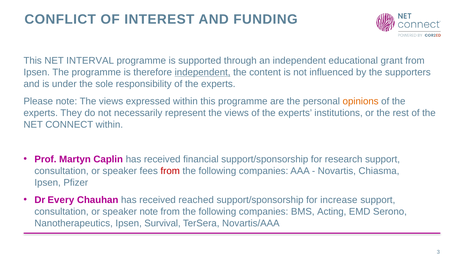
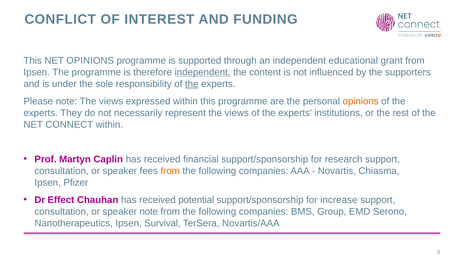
NET INTERVAL: INTERVAL -> OPINIONS (90, 61)
the underline: none -> present (192, 84)
from colour: red -> orange (170, 171)
Every: Every -> Effect (61, 200)
reached: reached -> potential (196, 200)
Acting: Acting -> Group (332, 211)
